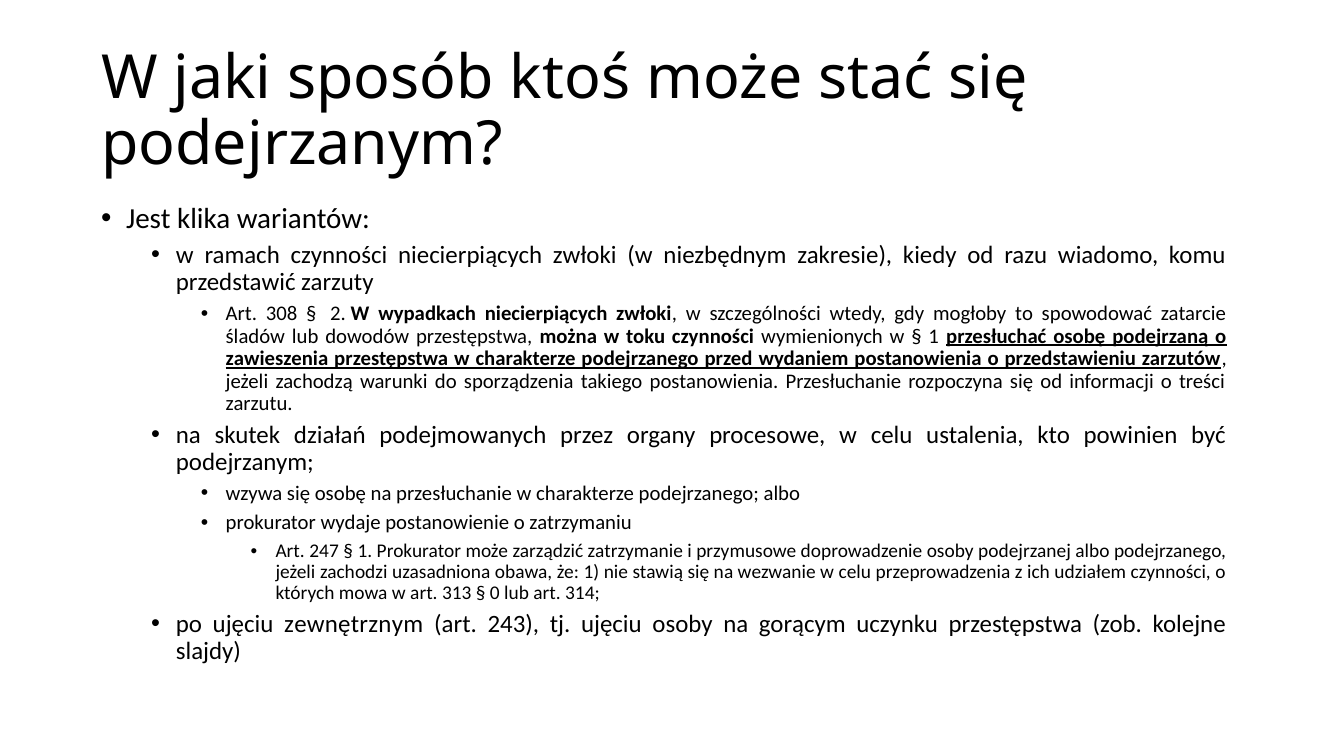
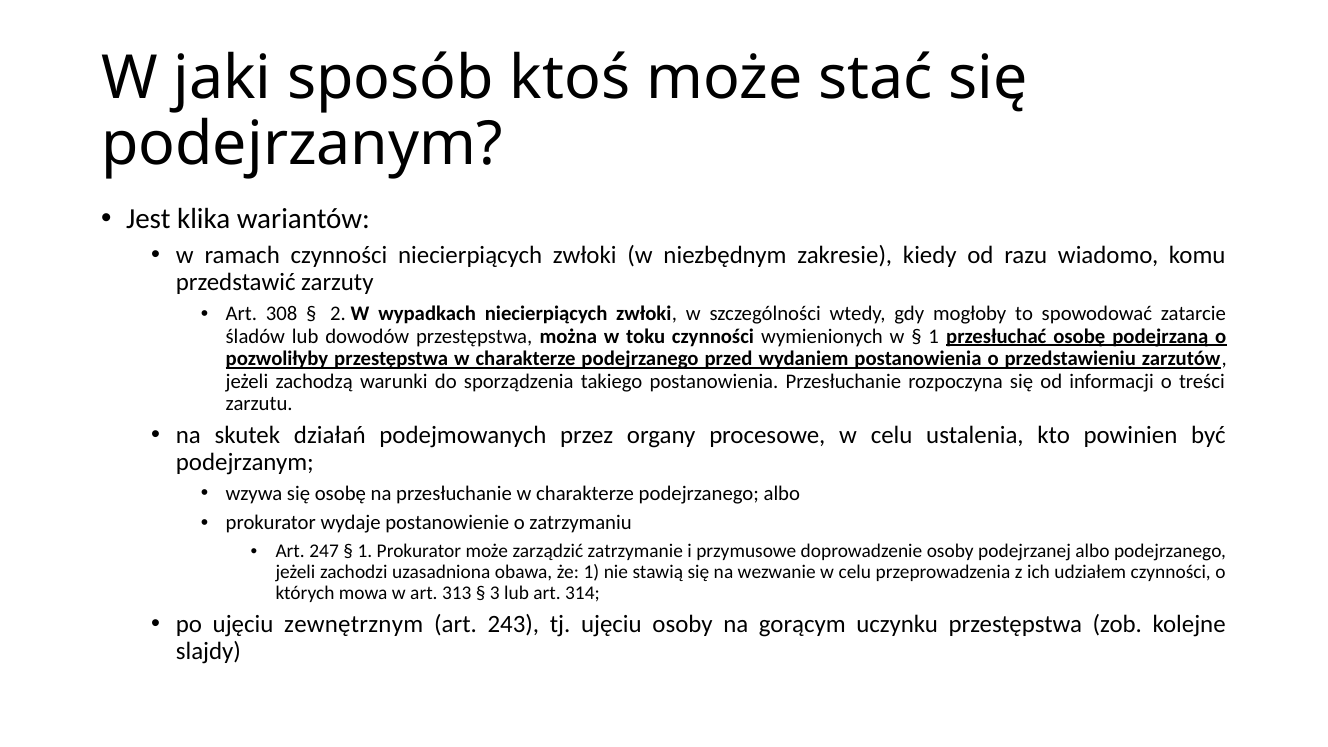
zawieszenia: zawieszenia -> pozwoliłyby (277, 359)
0: 0 -> 3 (495, 593)
